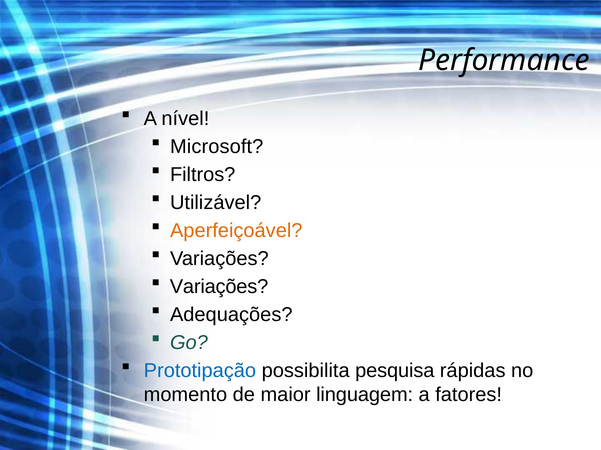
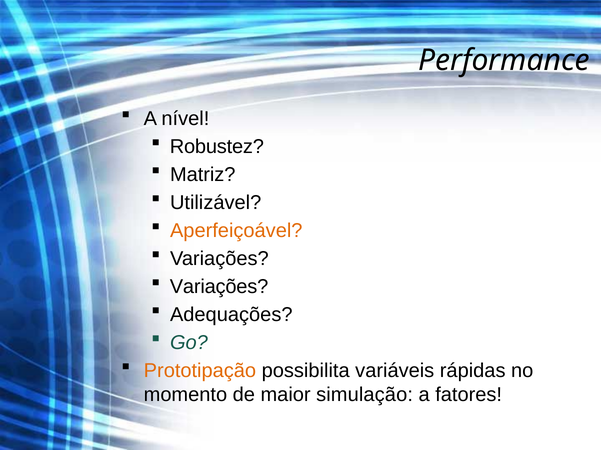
Microsoft: Microsoft -> Robustez (217, 147)
Filtros: Filtros -> Matriz (203, 175)
Prototipação colour: blue -> orange (200, 371)
pesquisa: pesquisa -> variáveis (395, 371)
linguagem: linguagem -> simulação (365, 395)
